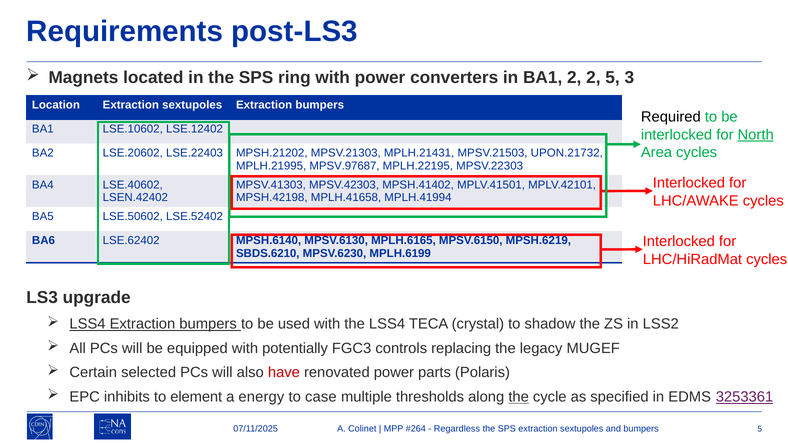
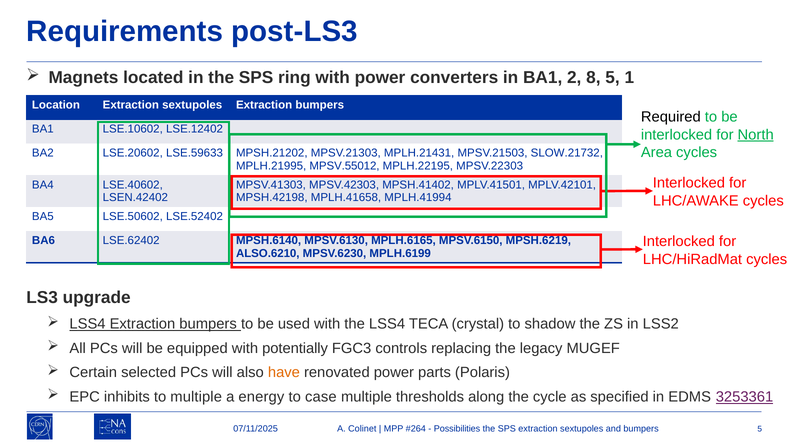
2 2: 2 -> 8 (593, 78)
3: 3 -> 1 (629, 78)
LSE.22403: LSE.22403 -> LSE.59633 (194, 153)
UPON.21732: UPON.21732 -> SLOW.21732 (567, 153)
MPSV.97687: MPSV.97687 -> MPSV.55012 (345, 166)
SBDS.6210: SBDS.6210 -> ALSO.6210 (268, 254)
have colour: red -> orange (284, 373)
to element: element -> multiple (196, 397)
the underline: present -> none (519, 397)
Regardless: Regardless -> Possibilities (457, 429)
